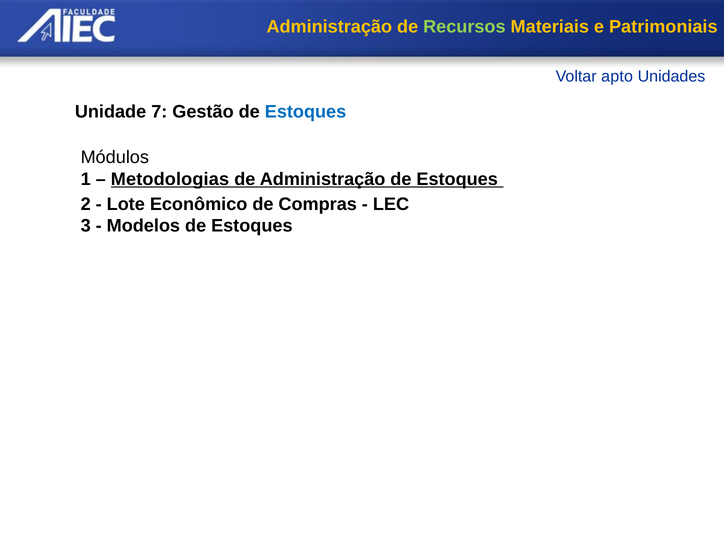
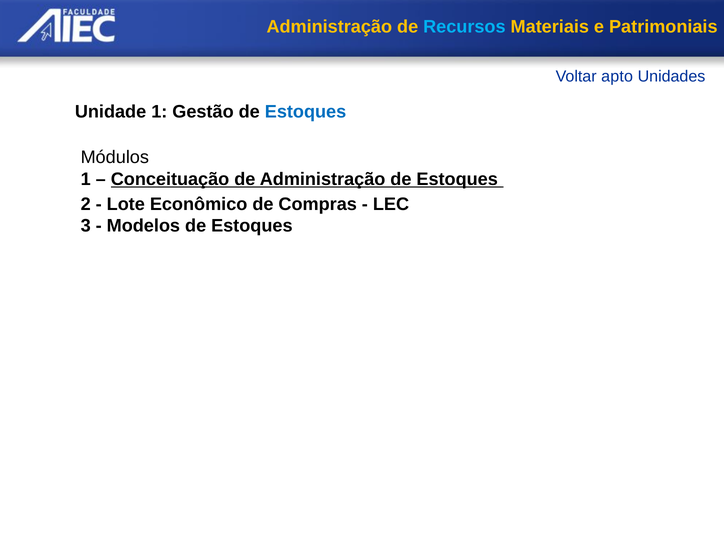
Recursos colour: light green -> light blue (464, 27)
Unidade 7: 7 -> 1 (159, 112)
Metodologias: Metodologias -> Conceituação (170, 179)
